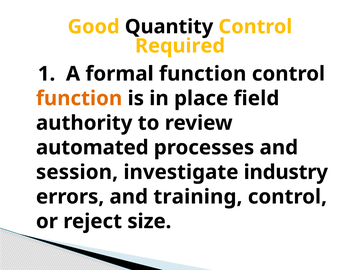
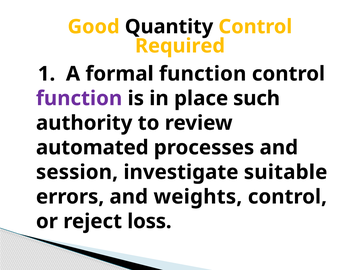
function colour: orange -> purple (79, 98)
field: field -> such (257, 98)
industry: industry -> suitable (286, 172)
training: training -> weights (198, 197)
size: size -> loss (149, 221)
